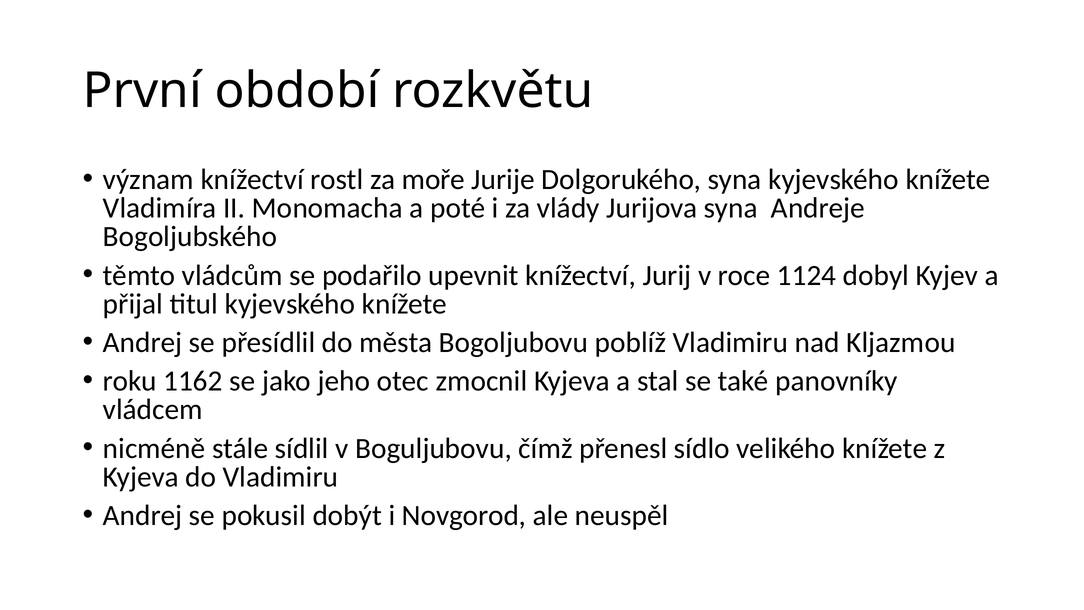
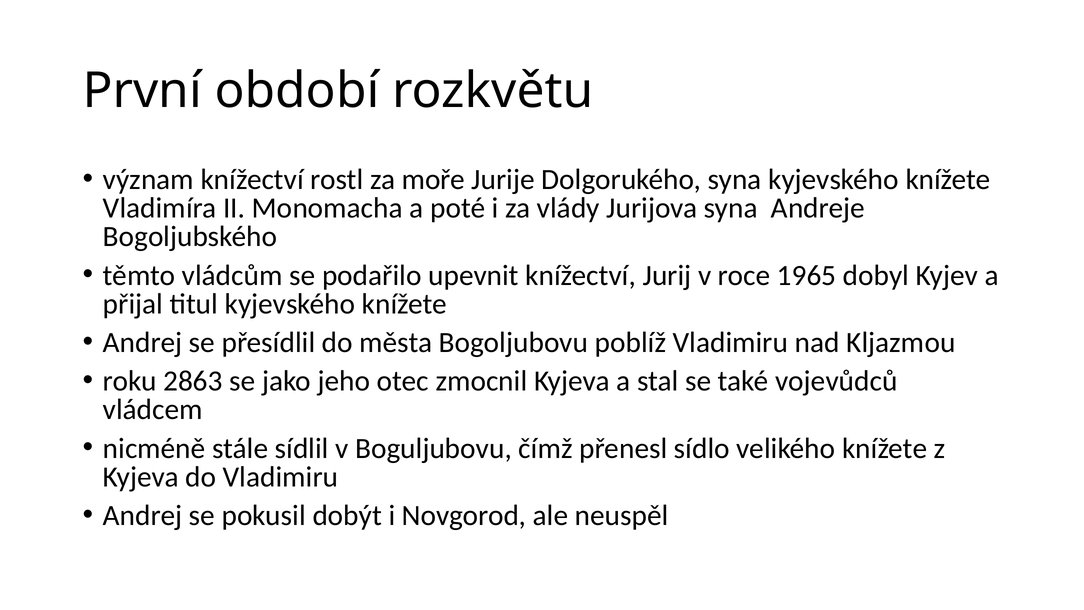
1124: 1124 -> 1965 (807, 275)
1162: 1162 -> 2863 (193, 381)
panovníky: panovníky -> vojevůdců (836, 381)
